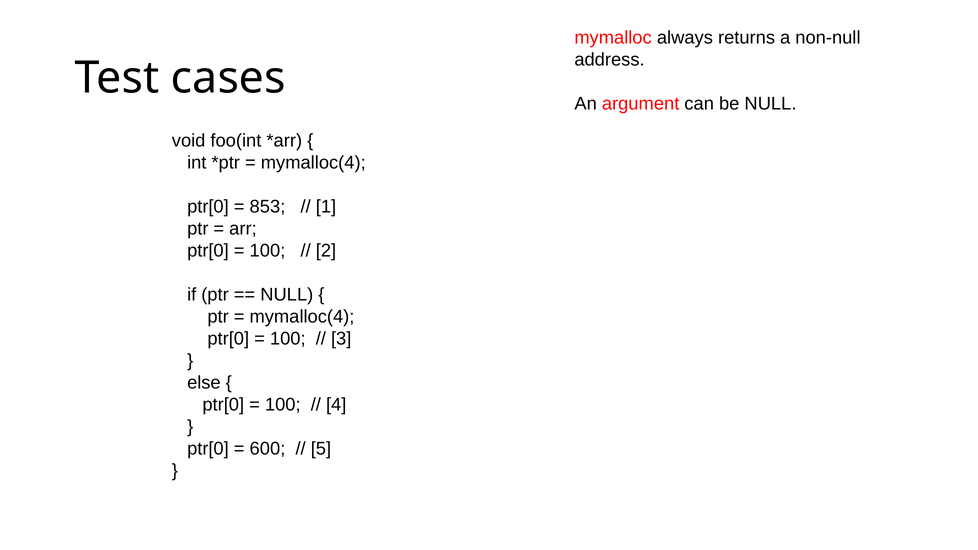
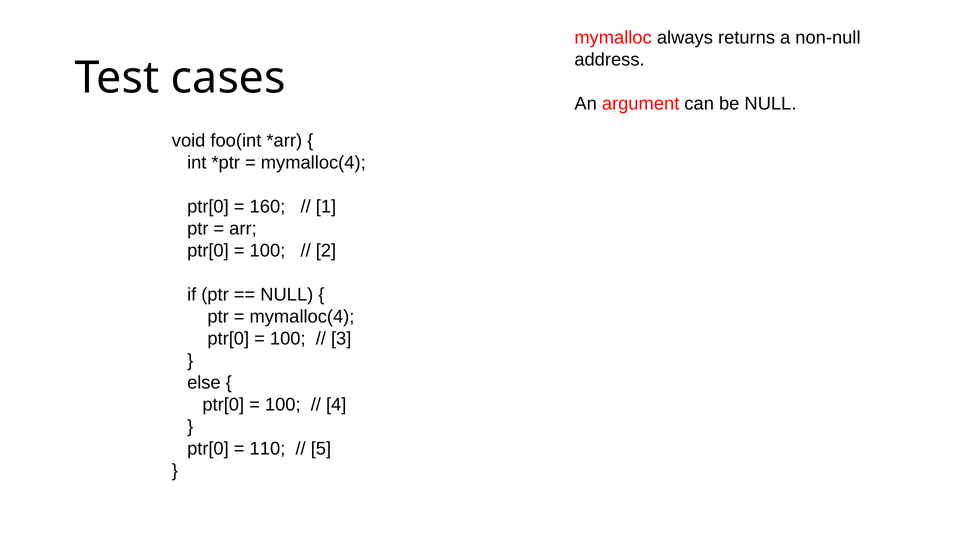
853: 853 -> 160 (267, 207)
600: 600 -> 110 (267, 449)
